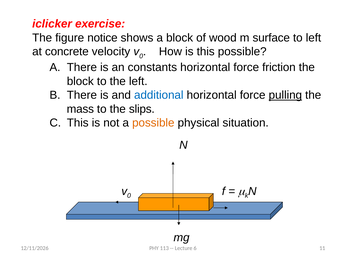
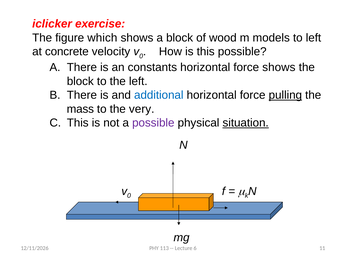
notice: notice -> which (102, 38)
surface: surface -> models (271, 38)
force friction: friction -> shows (279, 67)
slips: slips -> very (142, 109)
possible colour: orange -> purple (153, 123)
situation underline: none -> present (246, 123)
